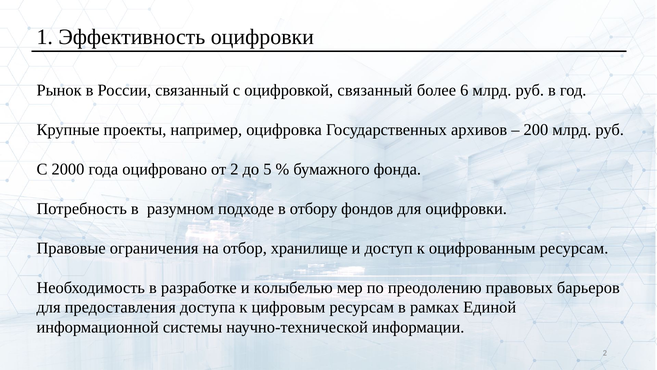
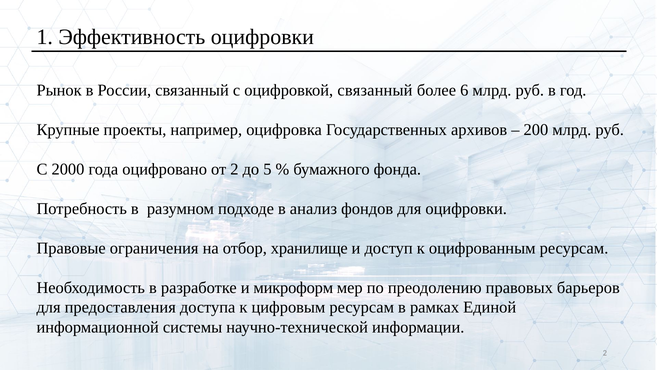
отбору: отбору -> анализ (313, 208)
колыбелью: колыбелью -> микроформ (293, 287)
